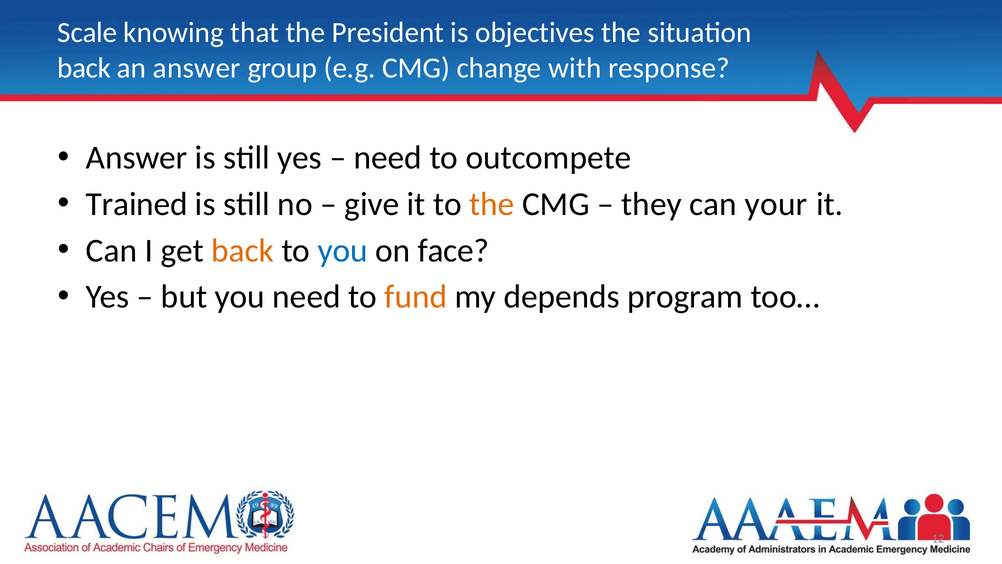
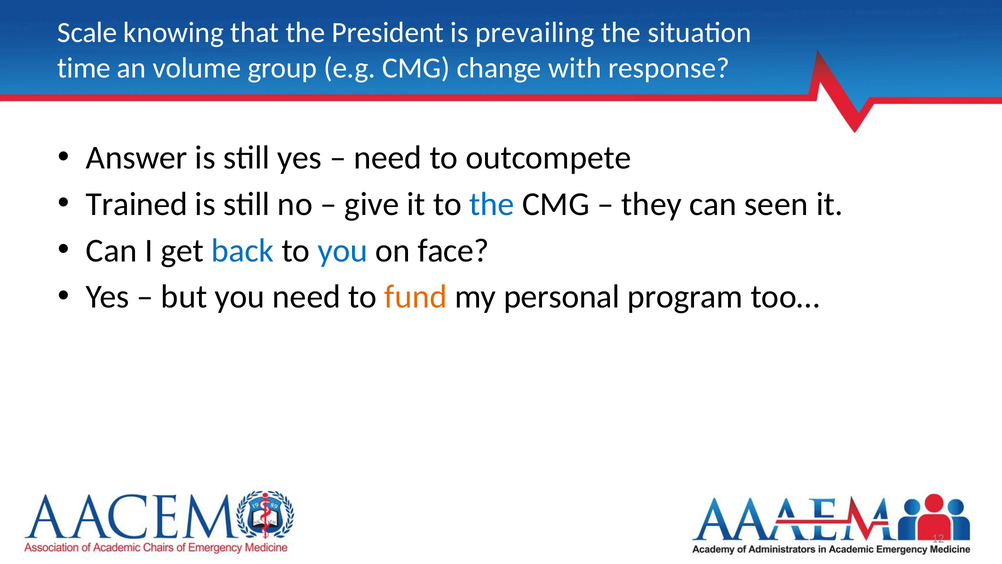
objectives: objectives -> prevailing (535, 33)
back: back -> time (84, 68)
an answer: answer -> volume (197, 68)
the colour: orange -> blue (492, 204)
your: your -> seen (776, 204)
back colour: orange -> blue (243, 250)
depends: depends -> personal (562, 297)
